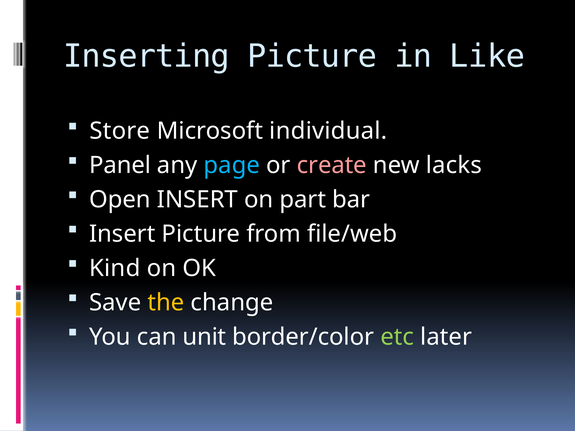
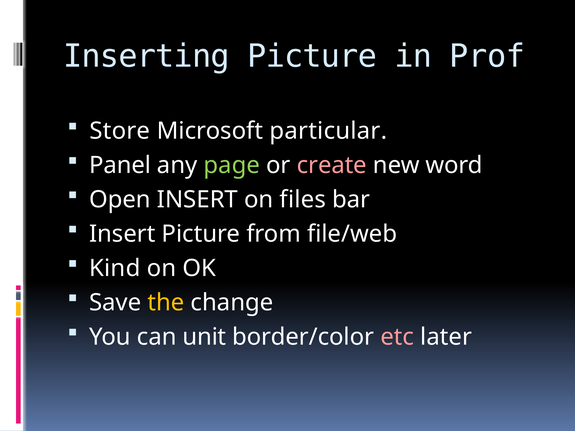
Like: Like -> Prof (487, 56)
individual: individual -> particular (328, 131)
page colour: light blue -> light green (232, 165)
lacks: lacks -> word (454, 165)
part: part -> files (303, 200)
etc colour: light green -> pink (397, 337)
